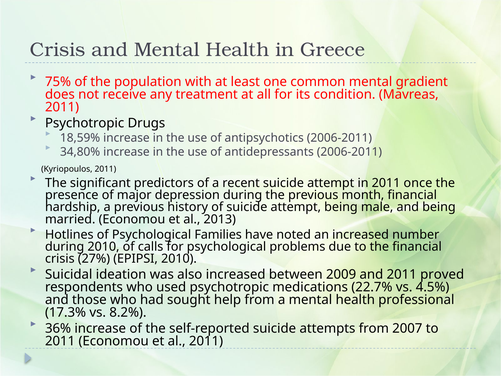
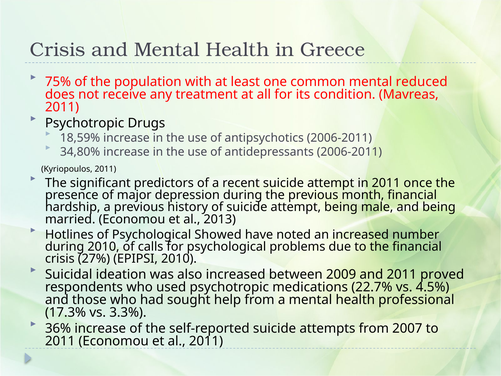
gradient: gradient -> reduced (422, 82)
Families: Families -> Showed (218, 234)
8.2%: 8.2% -> 3.3% (128, 312)
